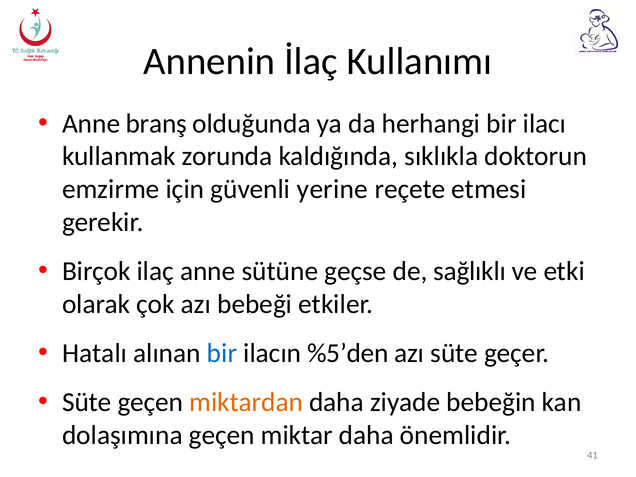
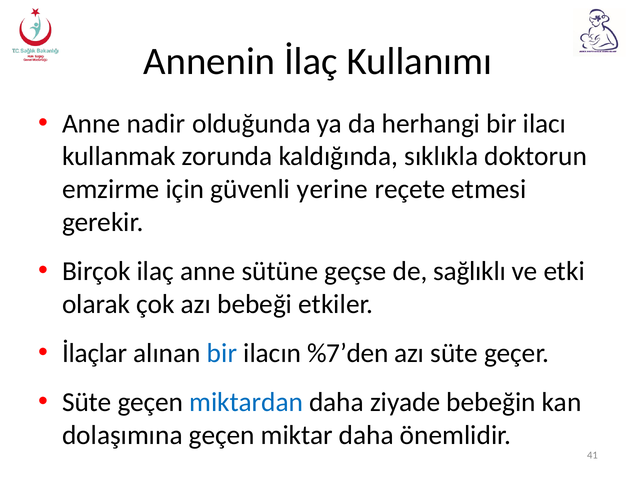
branş: branş -> nadir (156, 124)
Hatalı: Hatalı -> İlaçlar (95, 353)
%5’den: %5’den -> %7’den (348, 353)
miktardan colour: orange -> blue (246, 402)
